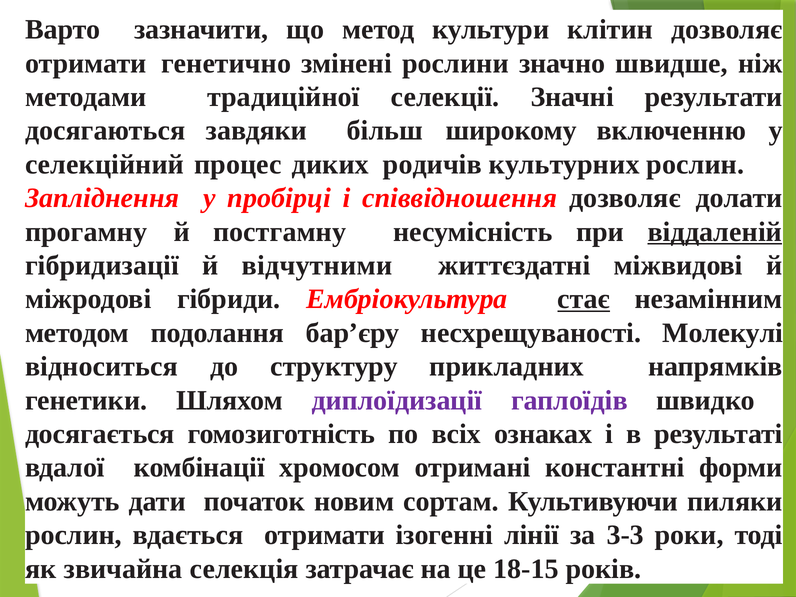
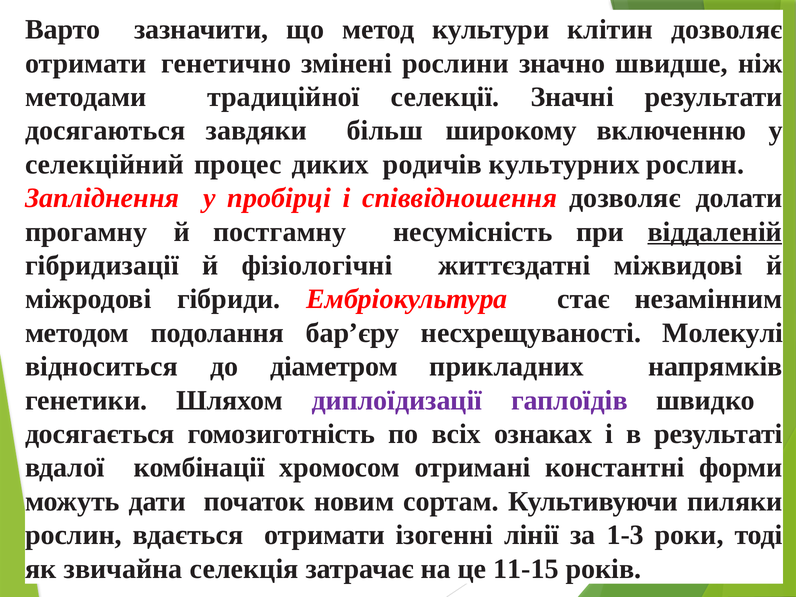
відчутними: відчутними -> фізіологічні (317, 266)
стає underline: present -> none (584, 299)
структуру: структуру -> діаметром (334, 367)
3-3: 3-3 -> 1-3 (625, 535)
18-15: 18-15 -> 11-15 (526, 569)
